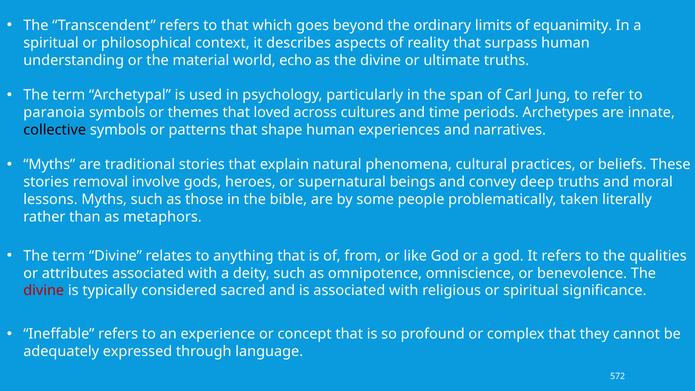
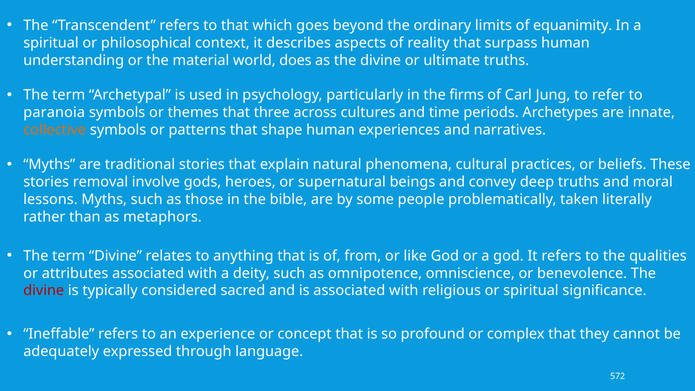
echo: echo -> does (295, 60)
span: span -> firms (467, 95)
loved: loved -> three (272, 112)
collective colour: black -> orange (55, 130)
